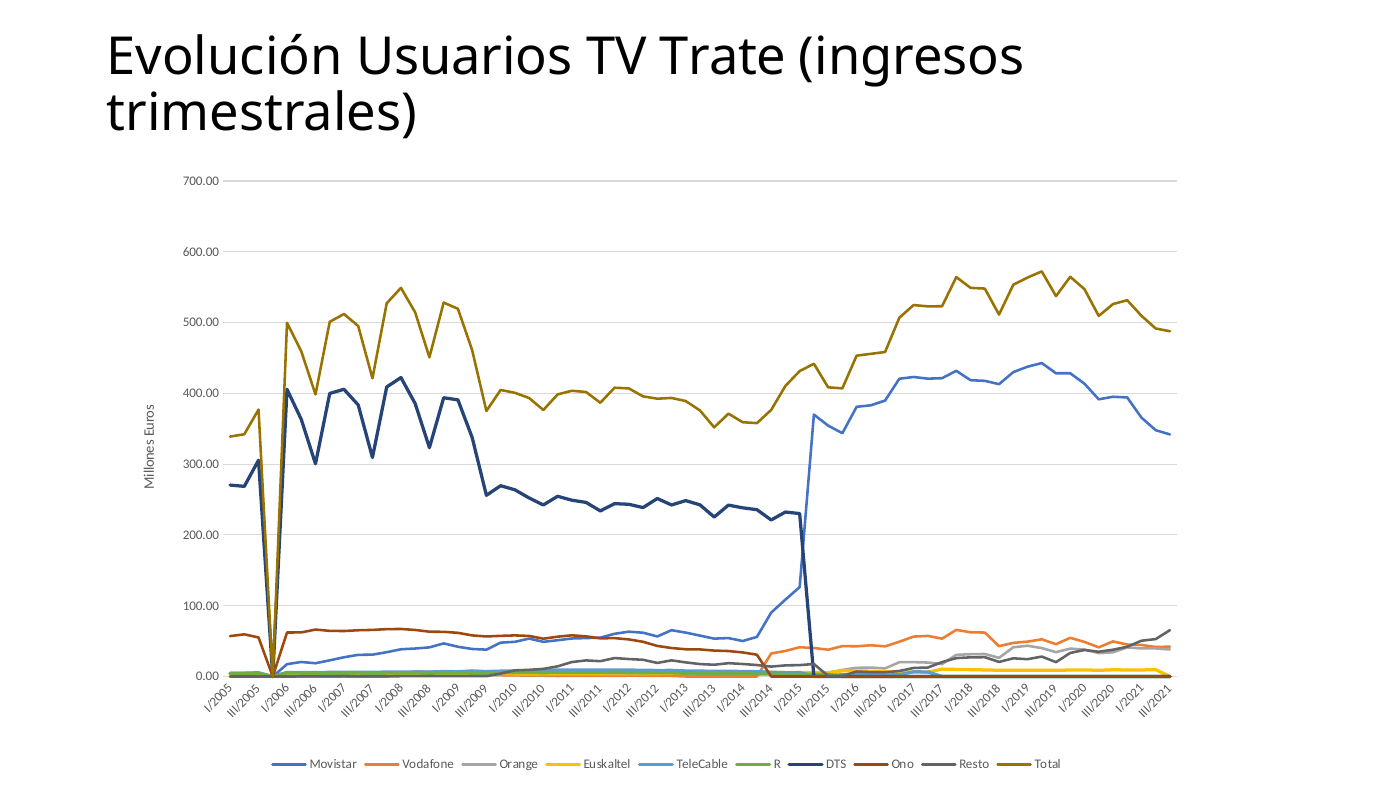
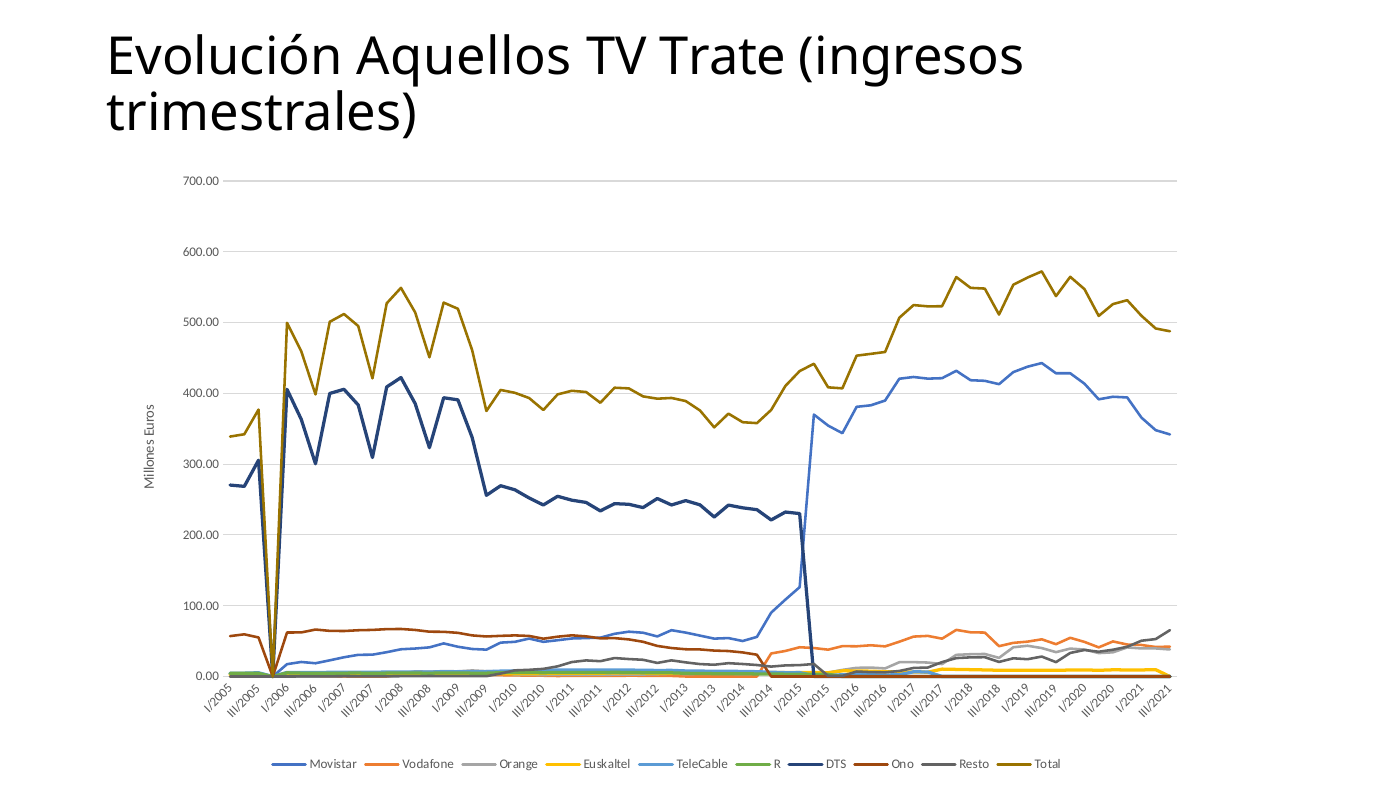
Usuarios: Usuarios -> Aquellos (464, 57)
